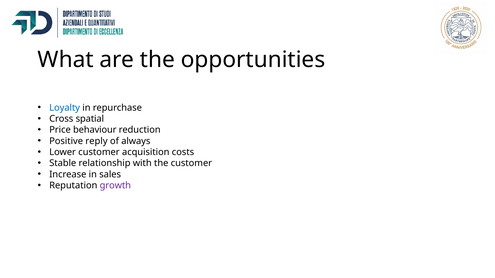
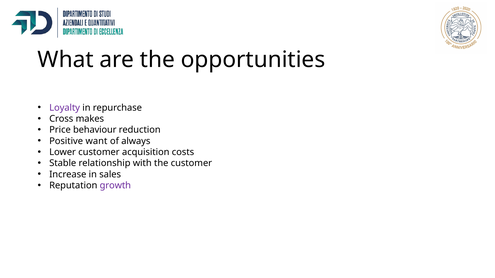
Loyalty colour: blue -> purple (65, 108)
spatial: spatial -> makes (90, 119)
reply: reply -> want (96, 141)
